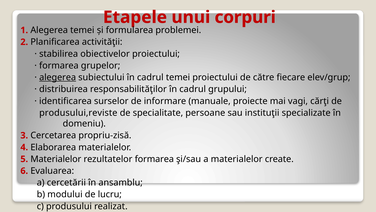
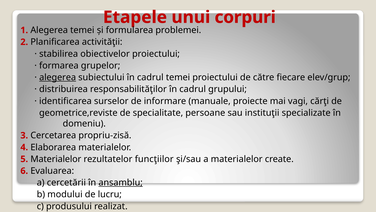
produsului,reviste: produsului,reviste -> geometrice,reviste (78, 113)
rezultatelor formarea: formarea -> funcţiilor (154, 159)
ansamblu underline: none -> present (121, 182)
